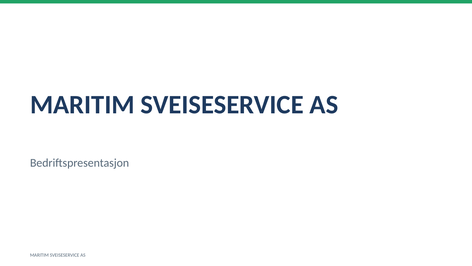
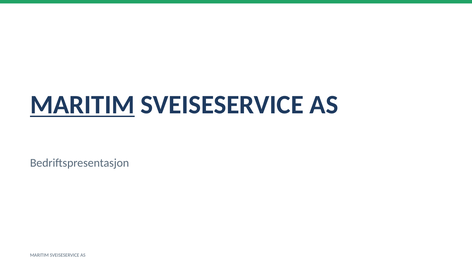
MARITIM underline: none -> present (82, 105)
